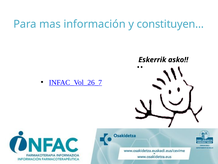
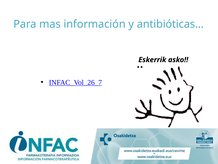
constituyen…: constituyen… -> antibióticas… (170, 24)
